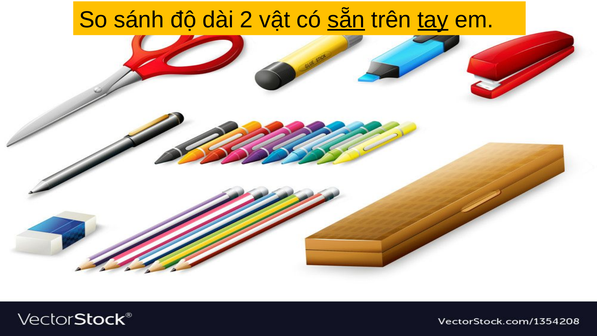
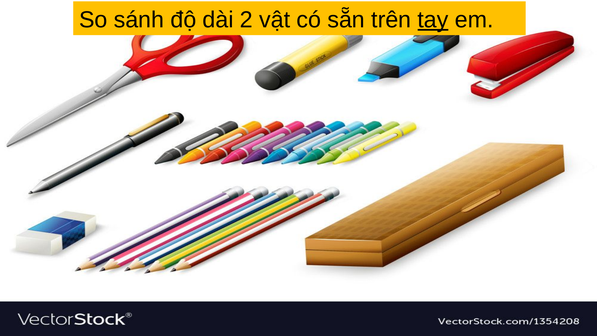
sẵn underline: present -> none (346, 20)
